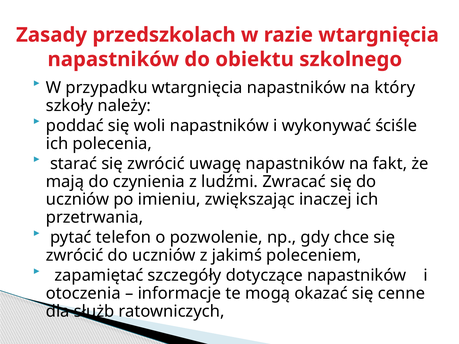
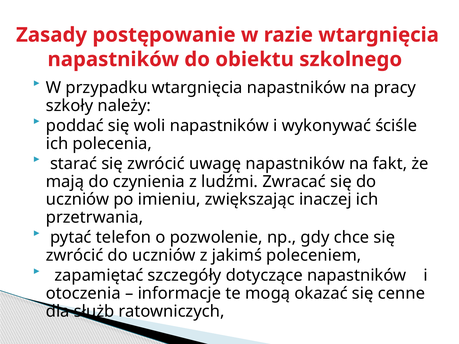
przedszkolach: przedszkolach -> postępowanie (164, 35)
który: który -> pracy (395, 88)
